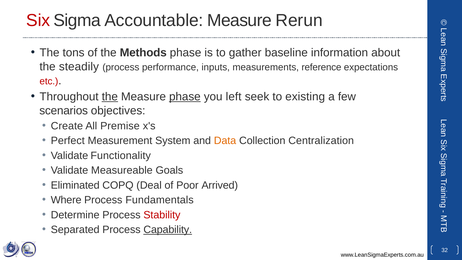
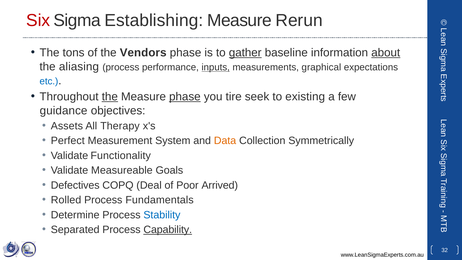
Accountable: Accountable -> Establishing (154, 21)
Methods: Methods -> Vendors (143, 53)
gather underline: none -> present (245, 53)
about underline: none -> present (386, 53)
steadily: steadily -> aliasing (79, 67)
inputs underline: none -> present (216, 67)
reference: reference -> graphical (321, 67)
etc colour: red -> blue (49, 81)
left: left -> tire (234, 97)
scenarios: scenarios -> guidance (64, 111)
Create: Create -> Assets (67, 126)
Premise: Premise -> Therapy (120, 126)
Centralization: Centralization -> Symmetrically (321, 141)
Eliminated: Eliminated -> Defectives (75, 185)
Where: Where -> Rolled (66, 200)
Stability colour: red -> blue (162, 215)
